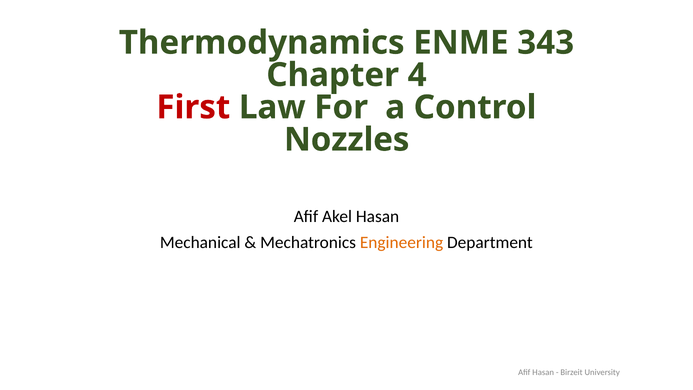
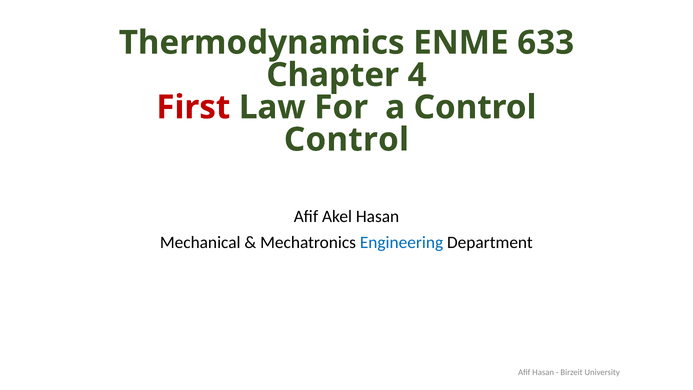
343: 343 -> 633 (546, 43)
Nozzles: Nozzles -> Control (346, 140)
Engineering colour: orange -> blue (402, 243)
